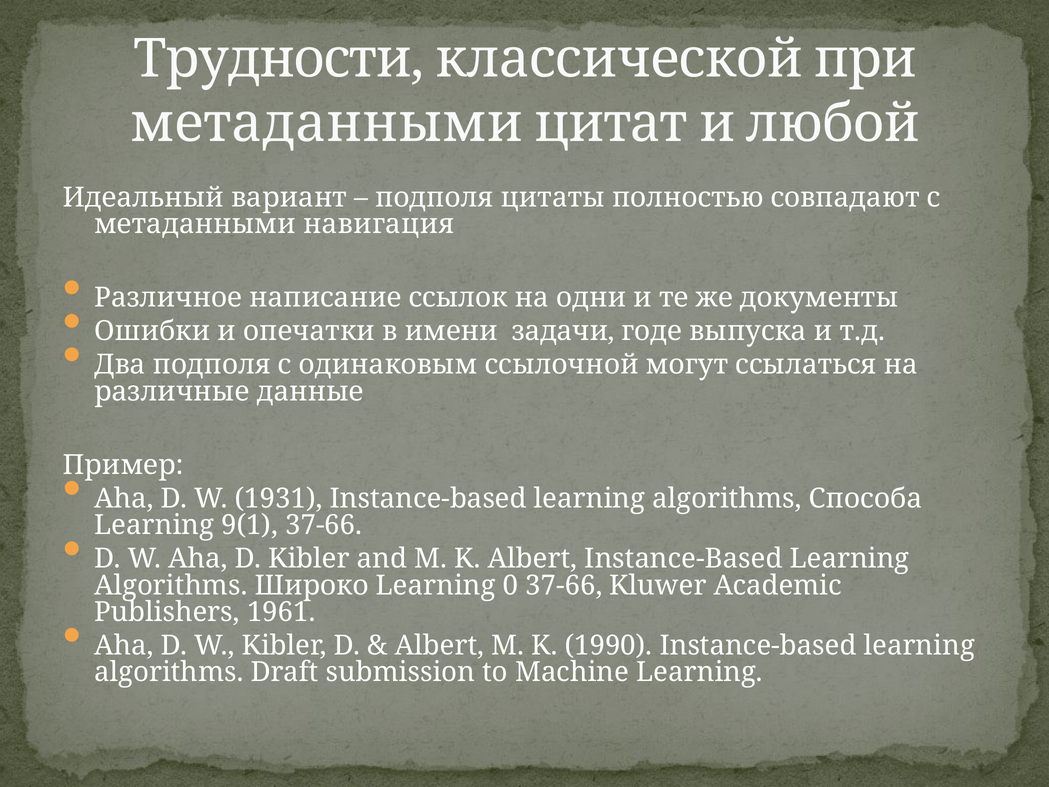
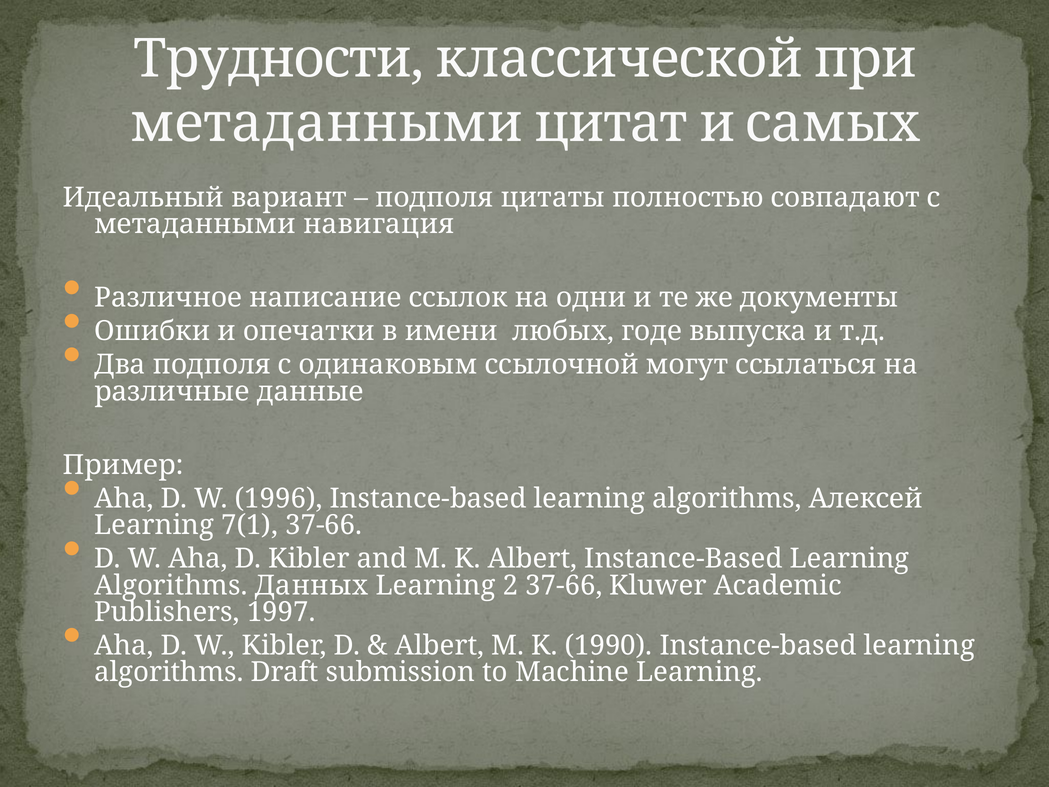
любой: любой -> самых (833, 124)
задачи: задачи -> любых (563, 331)
1931: 1931 -> 1996 (279, 499)
Способа: Способа -> Алексей (866, 499)
9(1: 9(1 -> 7(1 (250, 525)
Широко: Широко -> Данных (311, 585)
0: 0 -> 2 (510, 585)
1961: 1961 -> 1997 (281, 612)
